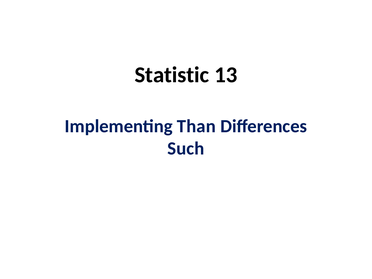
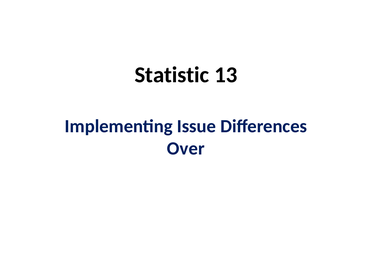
Than: Than -> Issue (196, 126)
Such: Such -> Over (186, 149)
